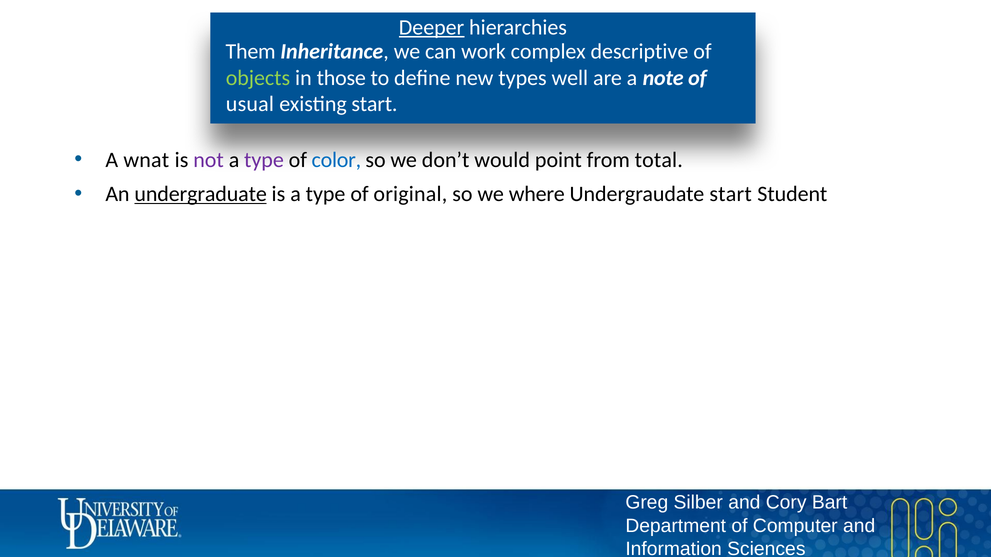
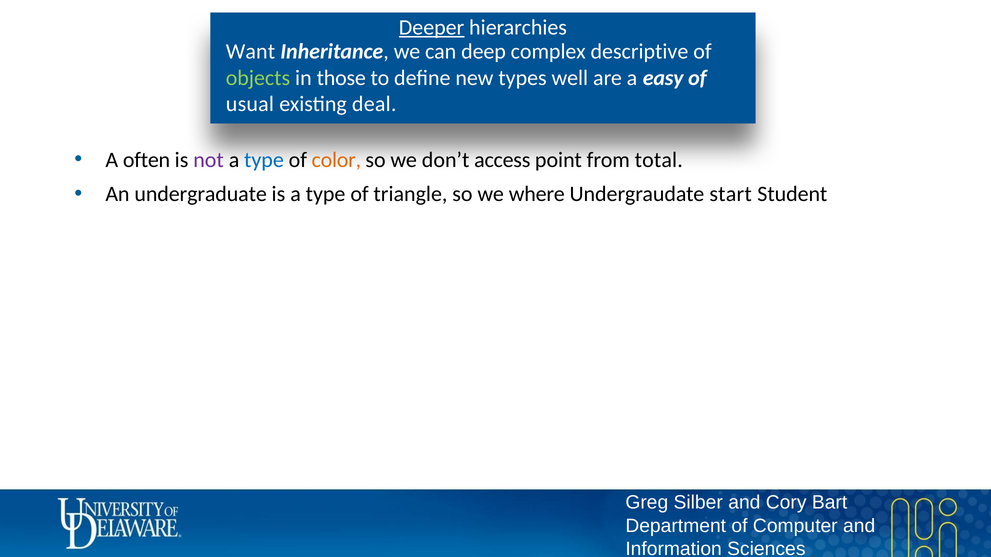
Them: Them -> Want (250, 51)
work: work -> deep (484, 51)
note: note -> easy (663, 78)
existing start: start -> deal (374, 104)
wnat: wnat -> often (147, 160)
type colour: purple -> blue (264, 160)
color colour: blue -> orange (336, 160)
would: would -> access (502, 160)
undergraduate underline: present -> none (201, 194)
original: original -> triangle (410, 194)
